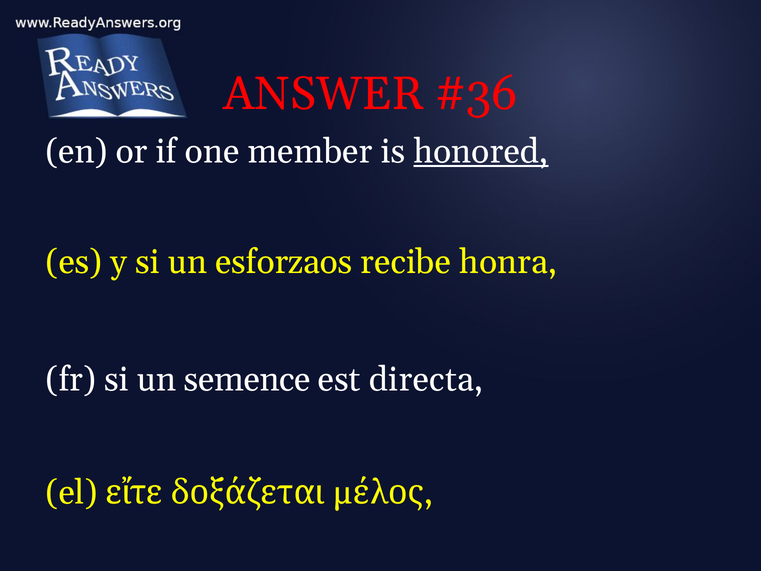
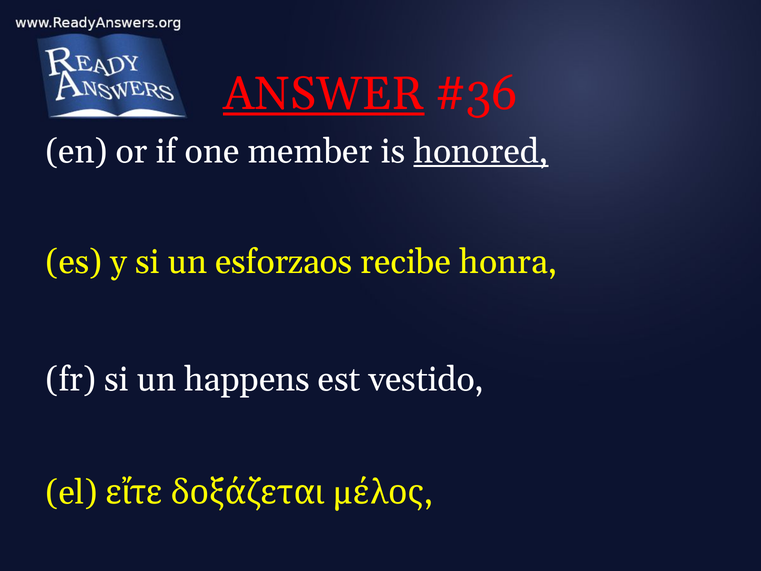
ANSWER underline: none -> present (324, 94)
semence: semence -> happens (247, 379)
directa: directa -> vestido (426, 379)
